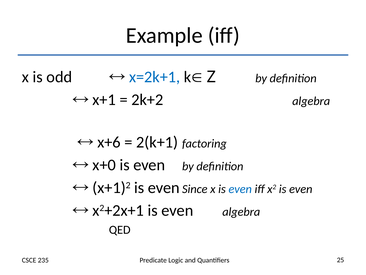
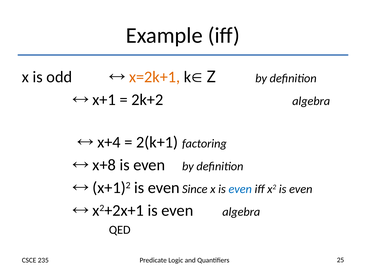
x=2k+1 colour: blue -> orange (155, 77)
x+6: x+6 -> x+4 (109, 142)
x+0: x+0 -> x+8 (104, 165)
